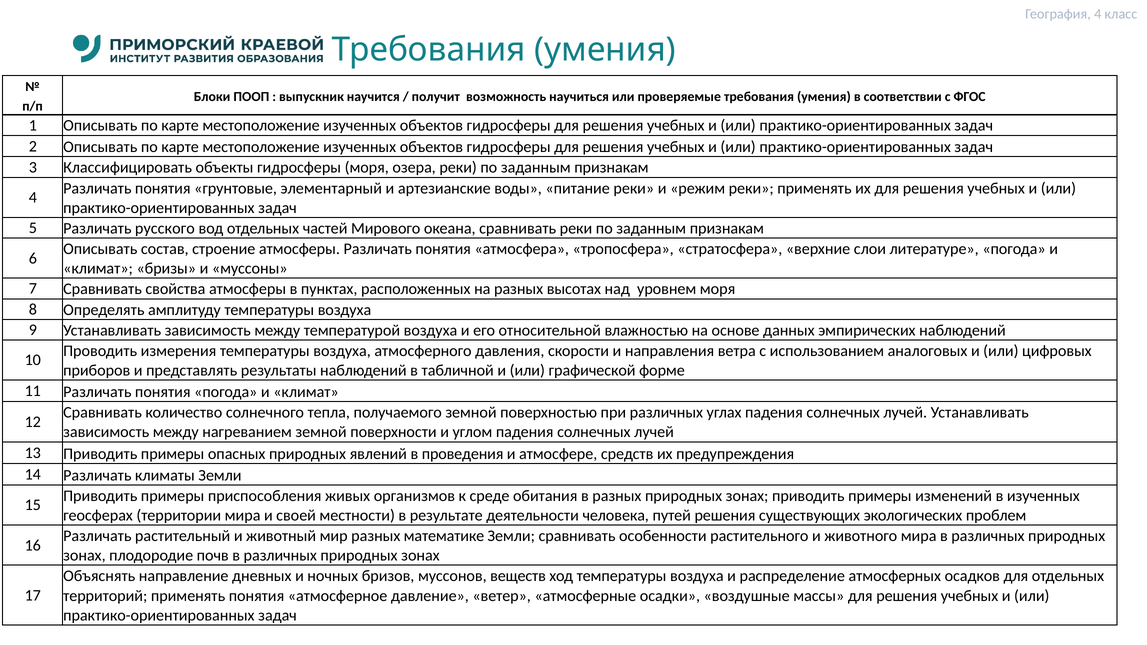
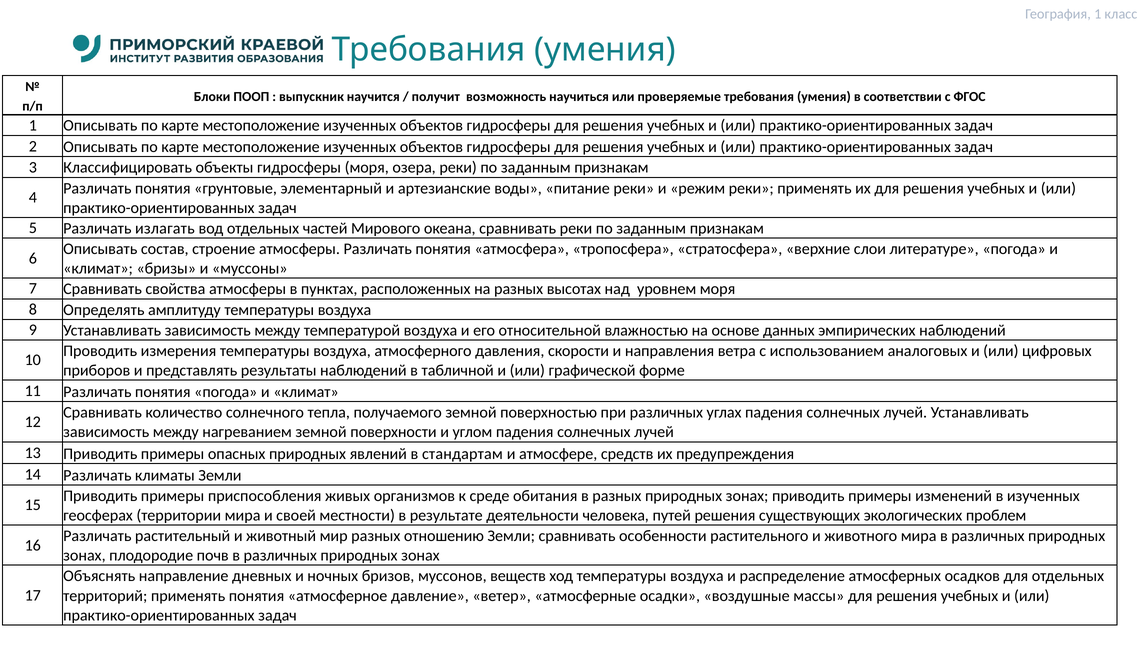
География 4: 4 -> 1 (1098, 14)
русского: русского -> излагать (165, 228)
проведения: проведения -> стандартам (462, 454)
математике: математике -> отношению (444, 536)
